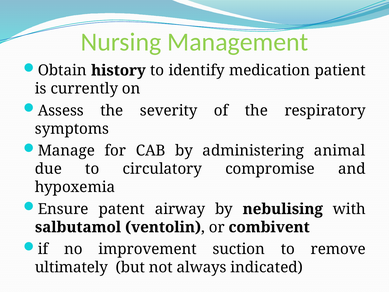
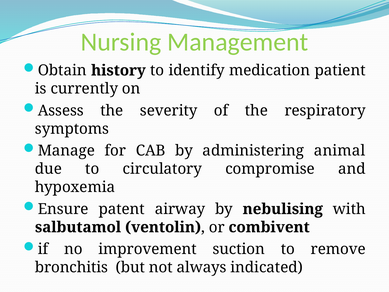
ultimately: ultimately -> bronchitis (71, 267)
